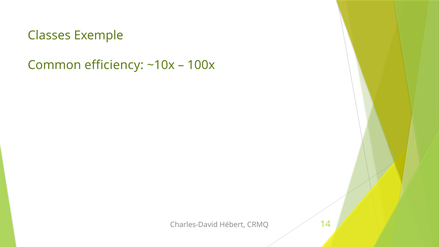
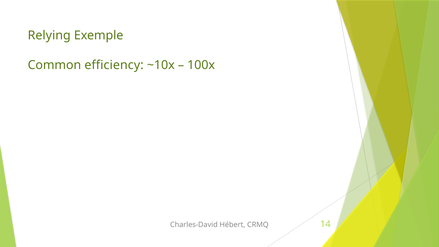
Classes: Classes -> Relying (49, 36)
